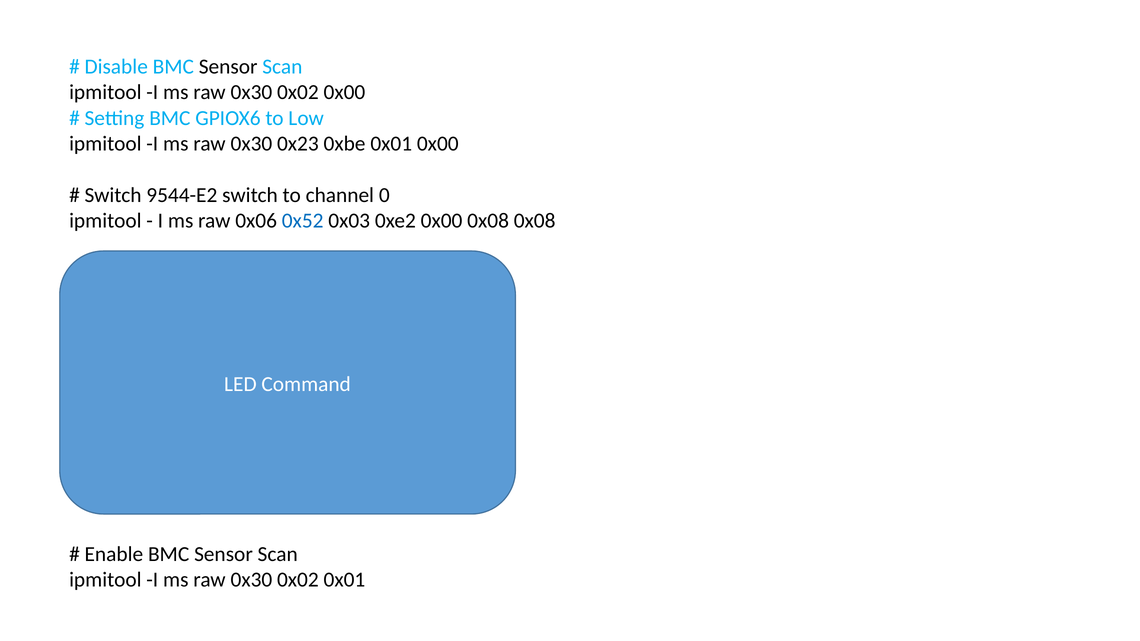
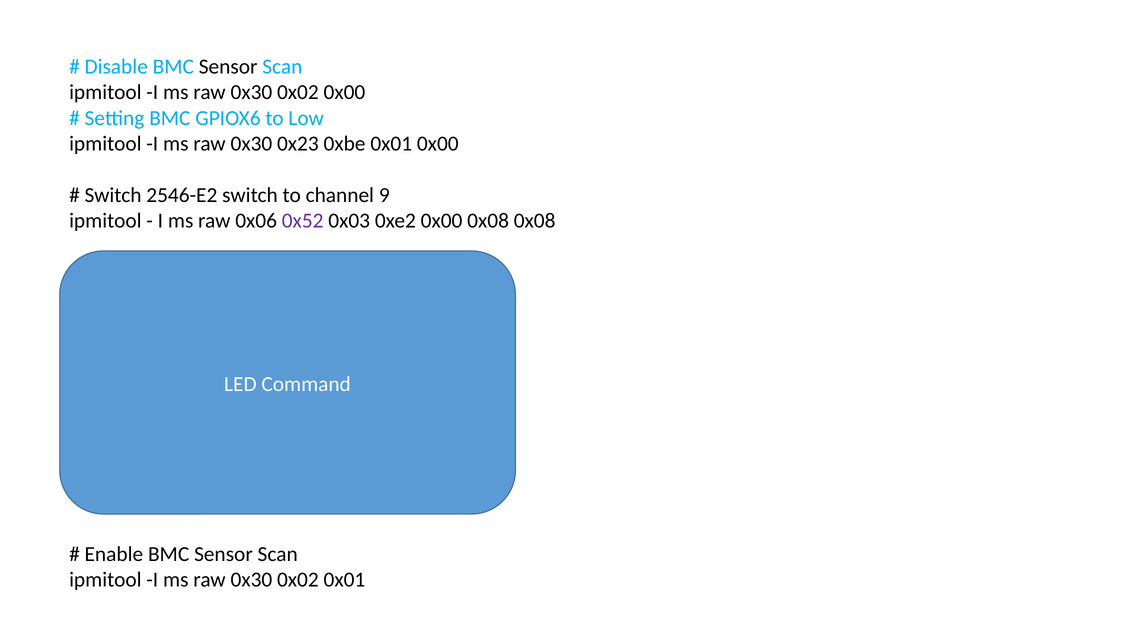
9544-E2: 9544-E2 -> 2546-E2 (182, 195)
0: 0 -> 9 (384, 195)
0x52 colour: blue -> purple (303, 221)
